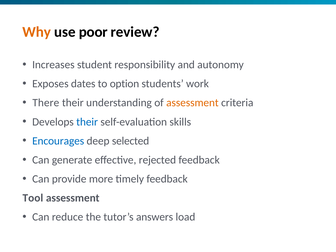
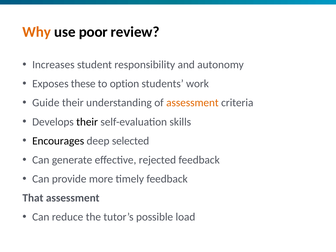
dates: dates -> these (83, 84)
There: There -> Guide (46, 103)
their colour: blue -> black (87, 122)
Encourages colour: blue -> black (58, 141)
Tool: Tool -> That (33, 198)
answers: answers -> possible (155, 217)
